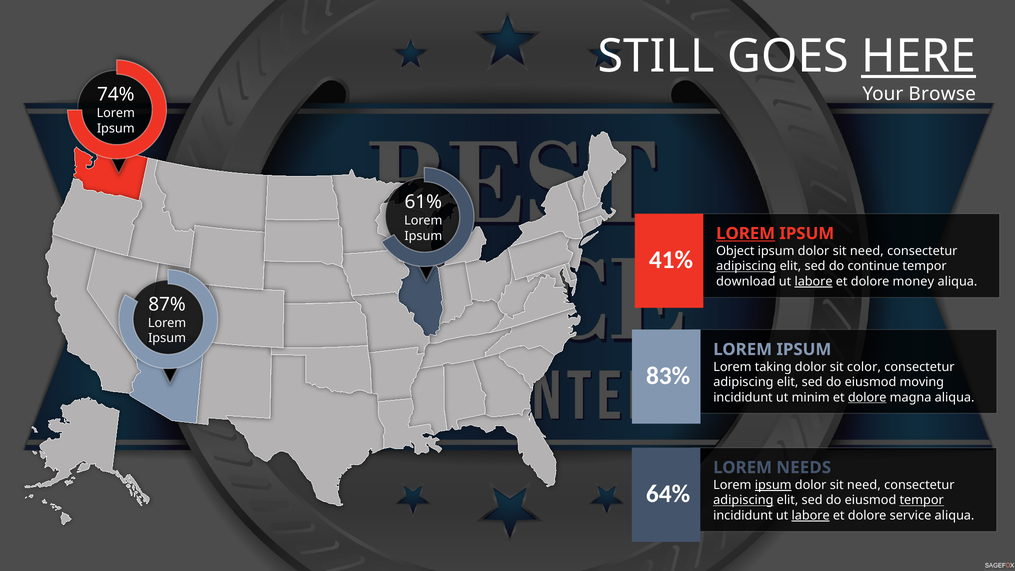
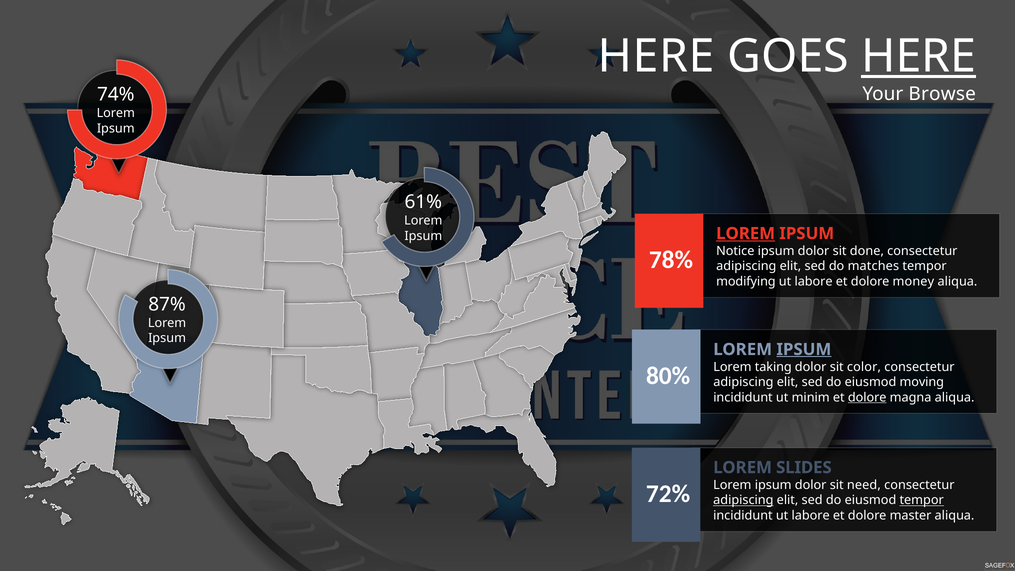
STILL: STILL -> HERE (656, 56)
Object: Object -> Notice (735, 251)
need: need -> done (867, 251)
41%: 41% -> 78% (671, 260)
adipiscing underline: present -> none (746, 266)
continue: continue -> matches (873, 266)
download: download -> modifying (746, 281)
labore underline: present -> none (814, 281)
IPSUM underline: none -> present (804, 349)
83%: 83% -> 80% (668, 376)
NEEDS: NEEDS -> SLIDES (804, 468)
ipsum underline: present -> none (773, 485)
64%: 64% -> 72% (668, 494)
labore underline: present -> none (811, 515)
service: service -> master (911, 515)
